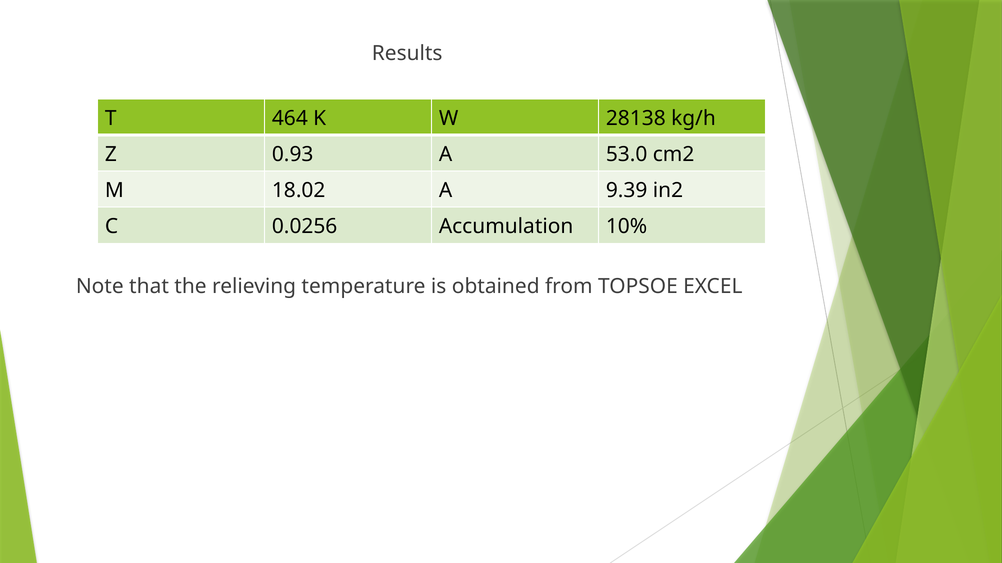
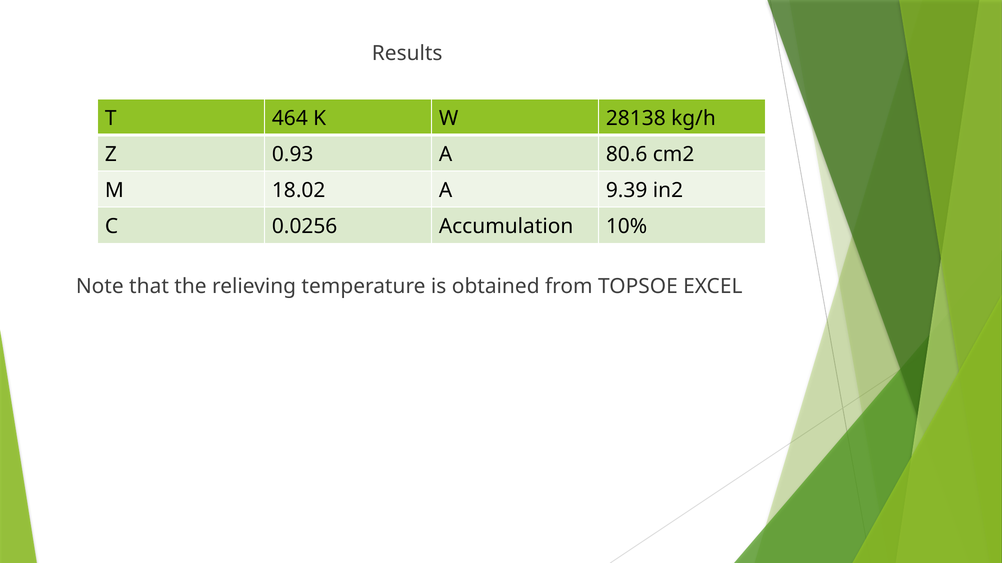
53.0: 53.0 -> 80.6 (627, 154)
